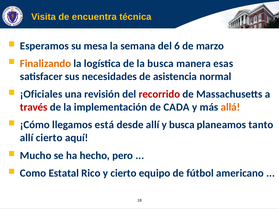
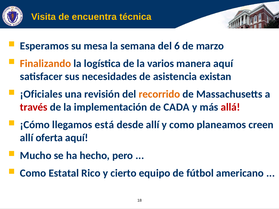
la busca: busca -> varios (161, 64)
manera esas: esas -> aquí (223, 64)
normal: normal -> existan (215, 77)
recorrido colour: red -> orange (159, 94)
allá colour: orange -> red (230, 107)
y busca: busca -> como (182, 125)
tanto: tanto -> creen (261, 125)
allí cierto: cierto -> oferta (49, 138)
